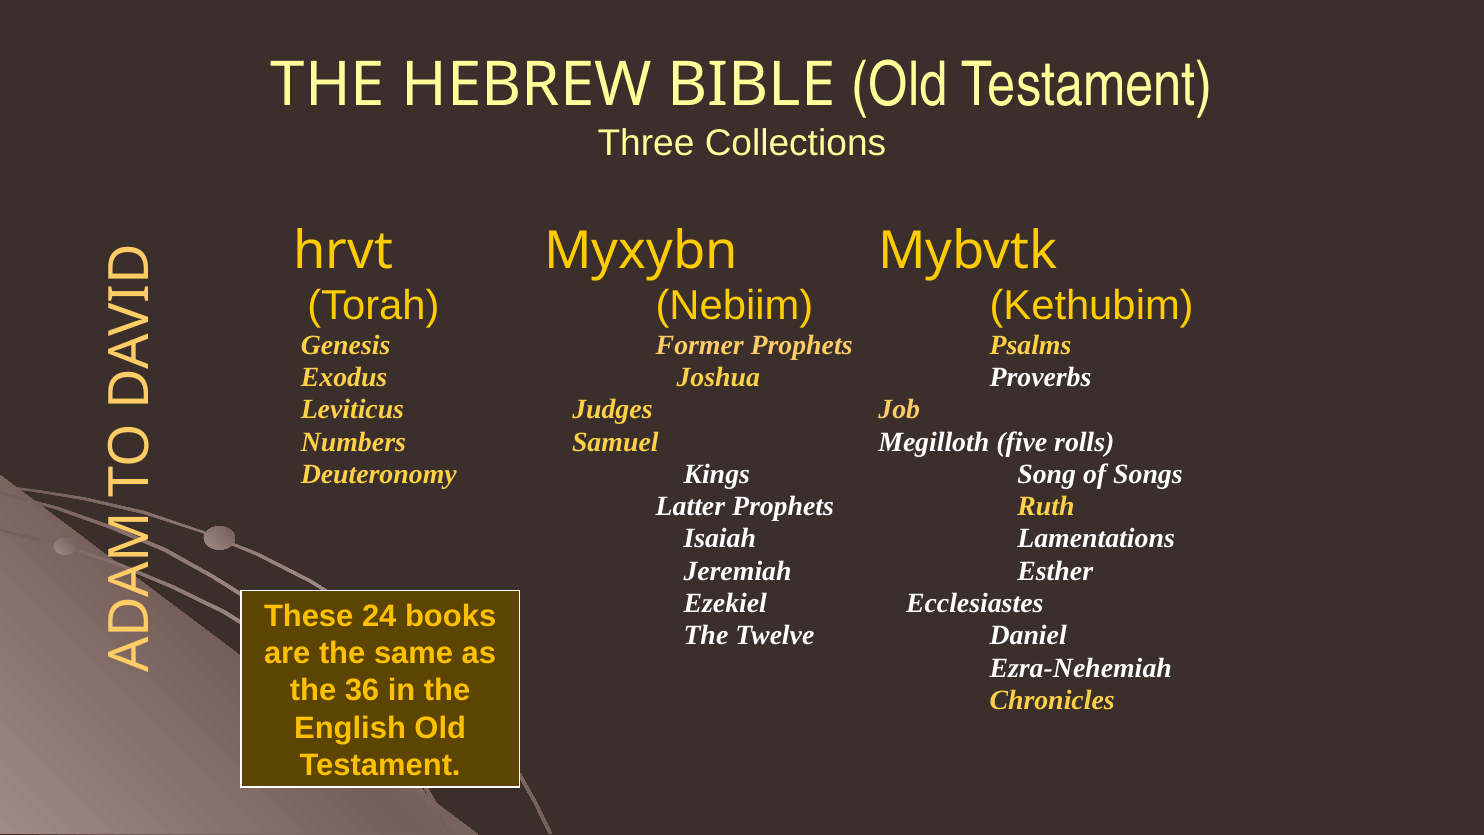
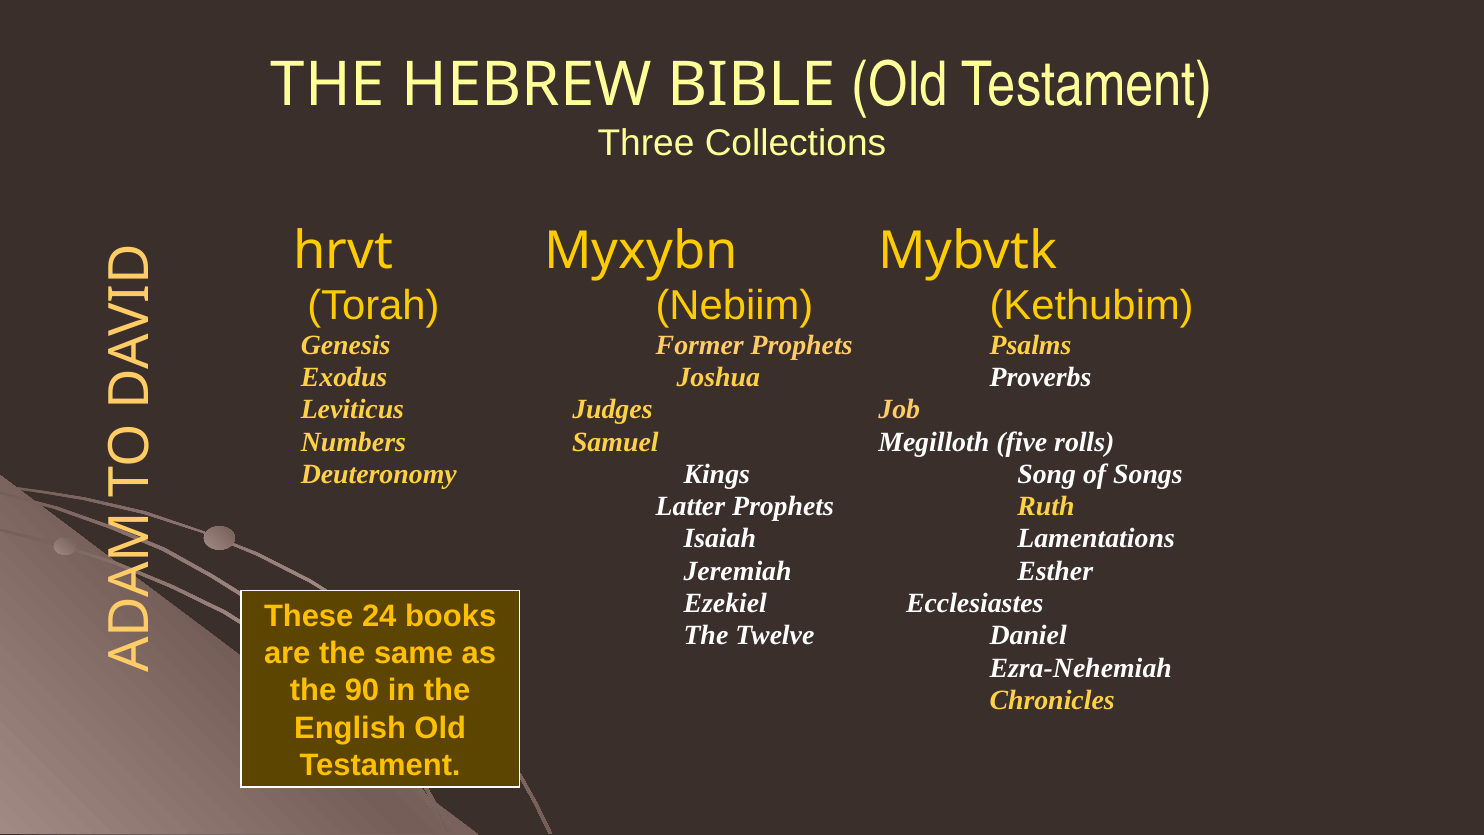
36: 36 -> 90 (362, 691)
